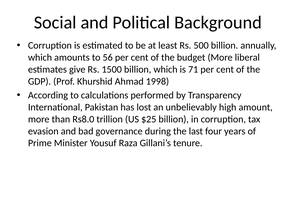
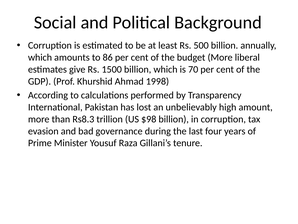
56: 56 -> 86 (108, 57)
71: 71 -> 70 (193, 69)
Rs8.0: Rs8.0 -> Rs8.3 (83, 119)
$25: $25 -> $98 (149, 119)
